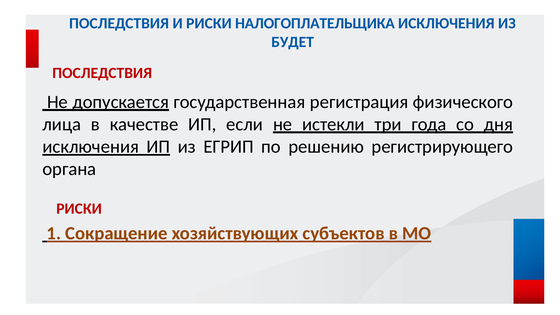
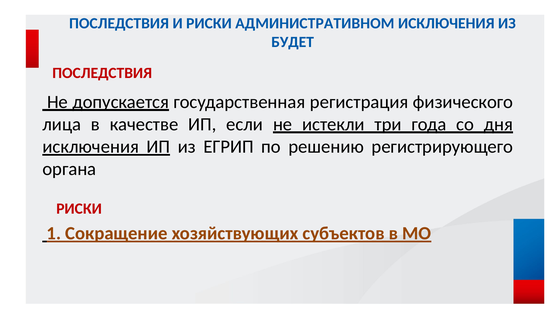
НАЛОГОПЛАТЕЛЬЩИКА: НАЛОГОПЛАТЕЛЬЩИКА -> АДМИНИСТРАТИВНОМ (315, 23)
